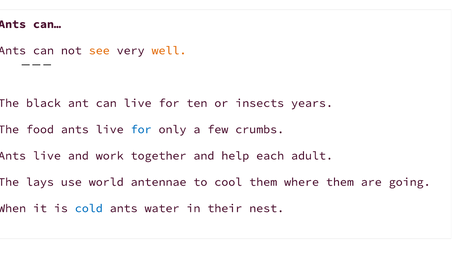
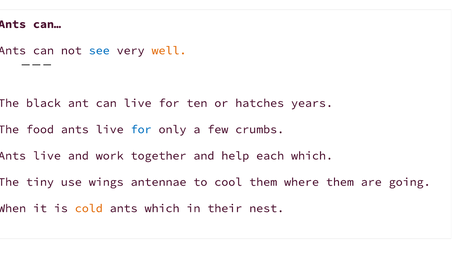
see colour: orange -> blue (99, 51)
insects: insects -> hatches (260, 103)
each adult: adult -> which (312, 156)
lays: lays -> tiny (40, 182)
world: world -> wings (106, 182)
cold colour: blue -> orange (89, 209)
ants water: water -> which (162, 209)
